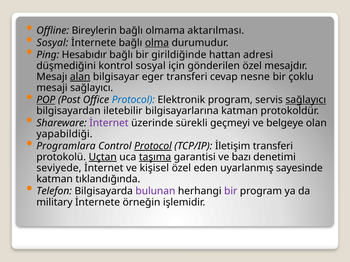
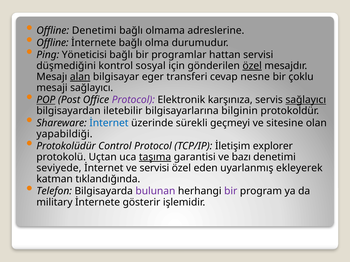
Offline Bireylerin: Bireylerin -> Denetimi (94, 31)
aktarılması: aktarılması -> adreslerine (216, 31)
Sosyal: Sosyal -> Offline (53, 43)
olma underline: present -> none (157, 43)
Hesabıdır: Hesabıdır -> Yöneticisi (84, 55)
girildiğinde: girildiğinde -> programlar (179, 55)
hattan adresi: adresi -> servisi (258, 55)
özel underline: none -> present (252, 66)
Protocol colour: blue -> purple (133, 100)
Elektronik program: program -> karşınıza (230, 100)
bilgisayarlarına katman: katman -> bilginin (240, 111)
İnternet colour: purple -> blue (109, 123)
belgeye: belgeye -> sitesine (285, 123)
Programlara: Programlara -> Protokolüdür (66, 146)
Protocol underline: present -> none (153, 146)
İletişim transferi: transferi -> explorer (273, 146)
Uçtan underline: present -> none (103, 157)
ve kişisel: kişisel -> servisi (154, 168)
sayesinde: sayesinde -> ekleyerek (299, 168)
örneğin: örneğin -> gösterir (142, 203)
